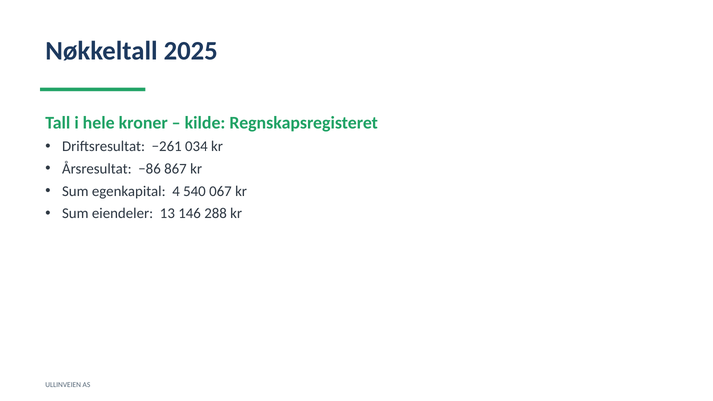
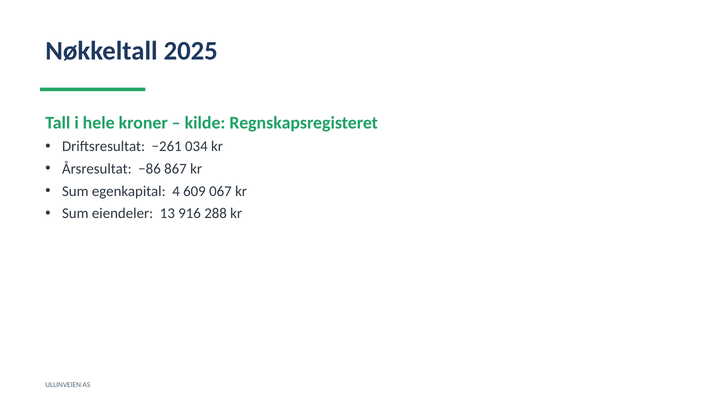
540: 540 -> 609 (194, 191)
146: 146 -> 916 (190, 213)
